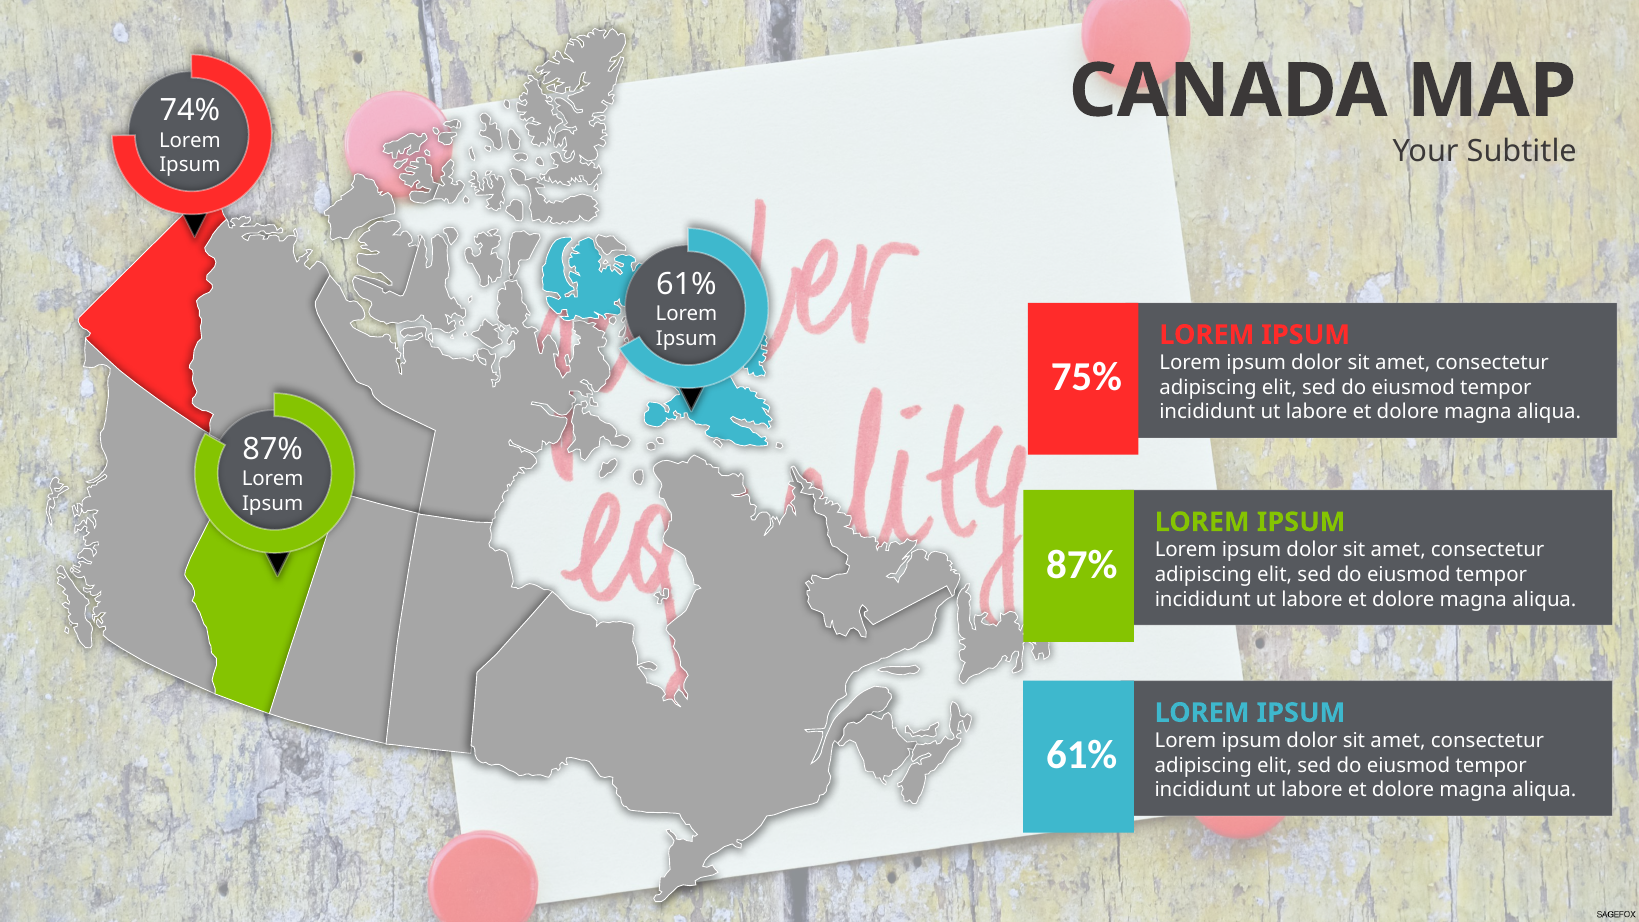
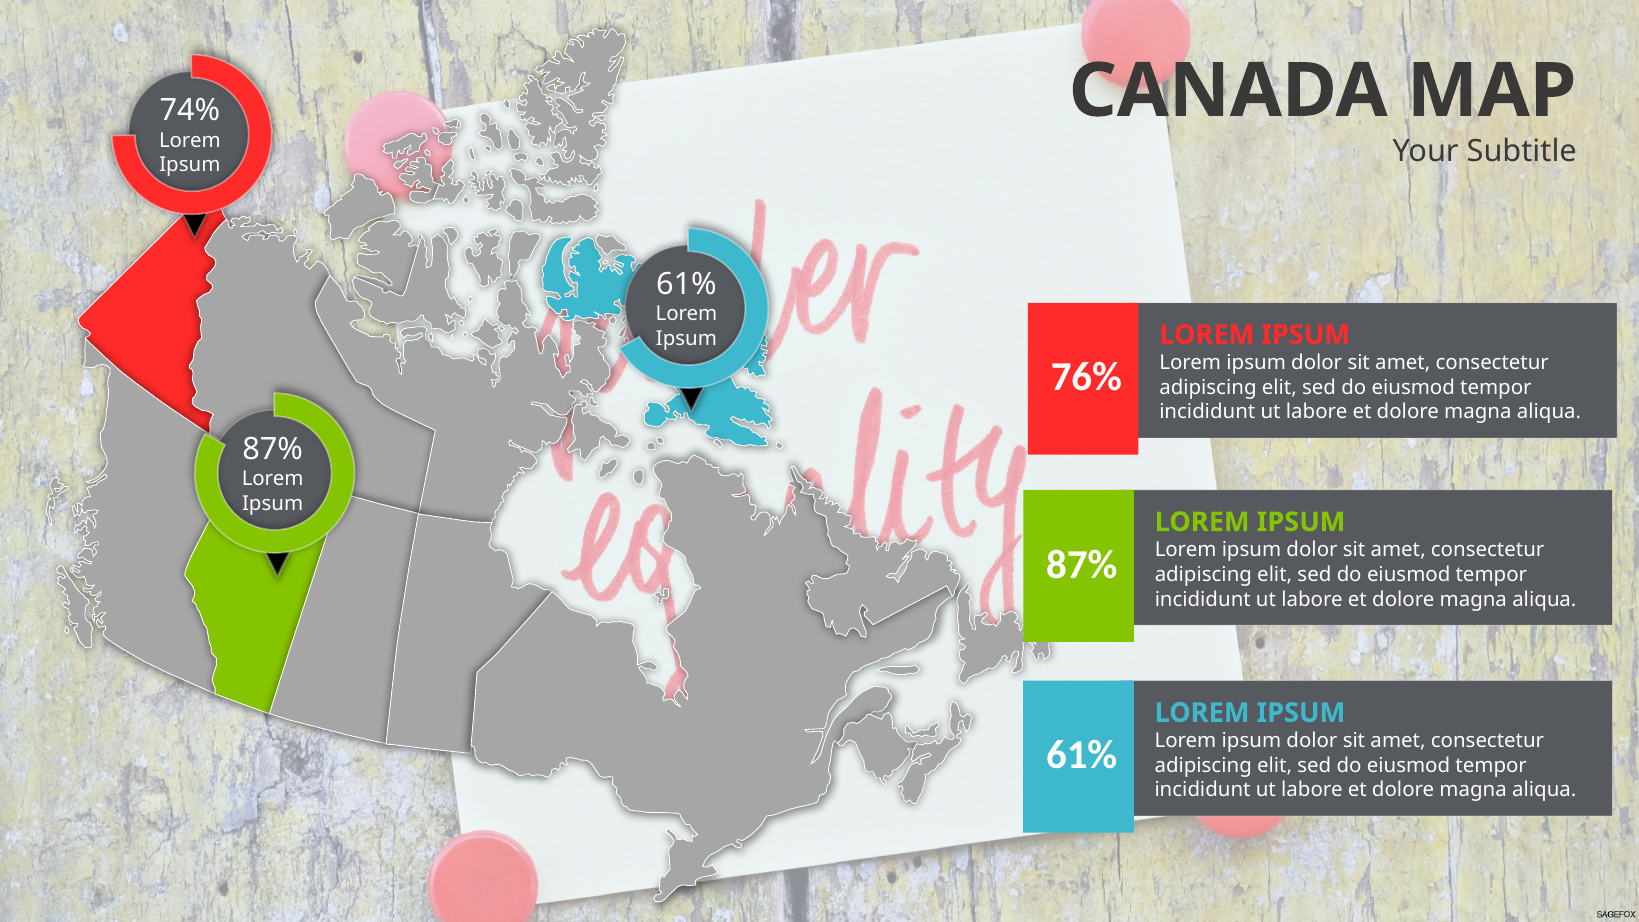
75%: 75% -> 76% (1086, 377)
